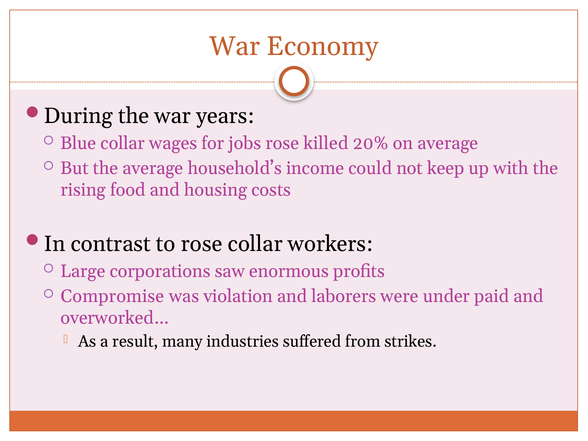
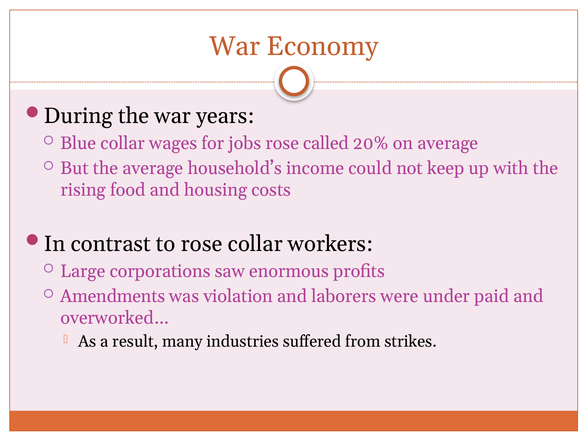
killed: killed -> called (326, 143)
Compromise: Compromise -> Amendments (113, 296)
